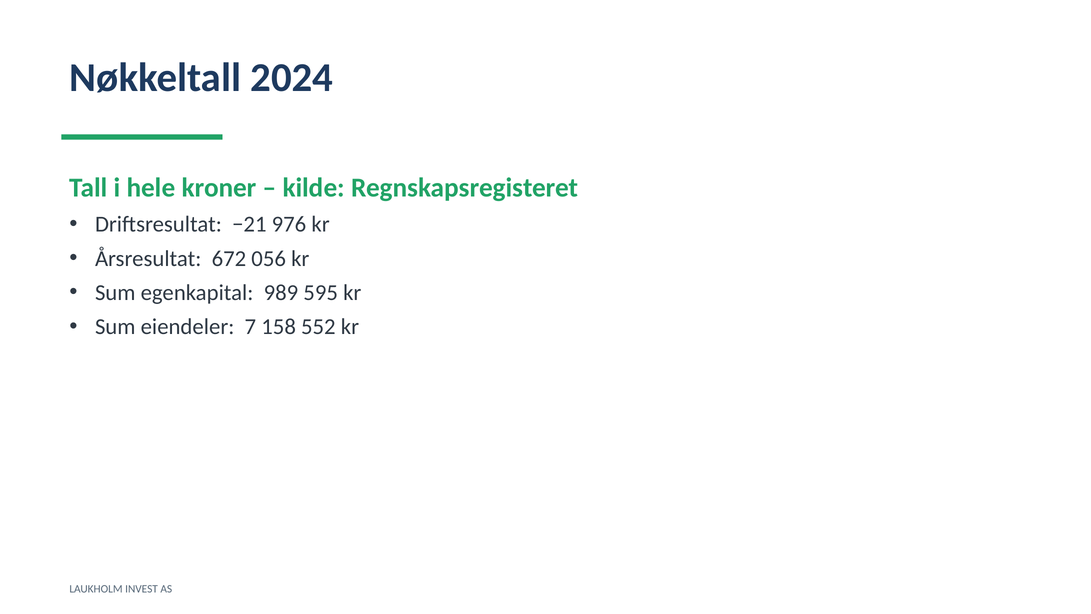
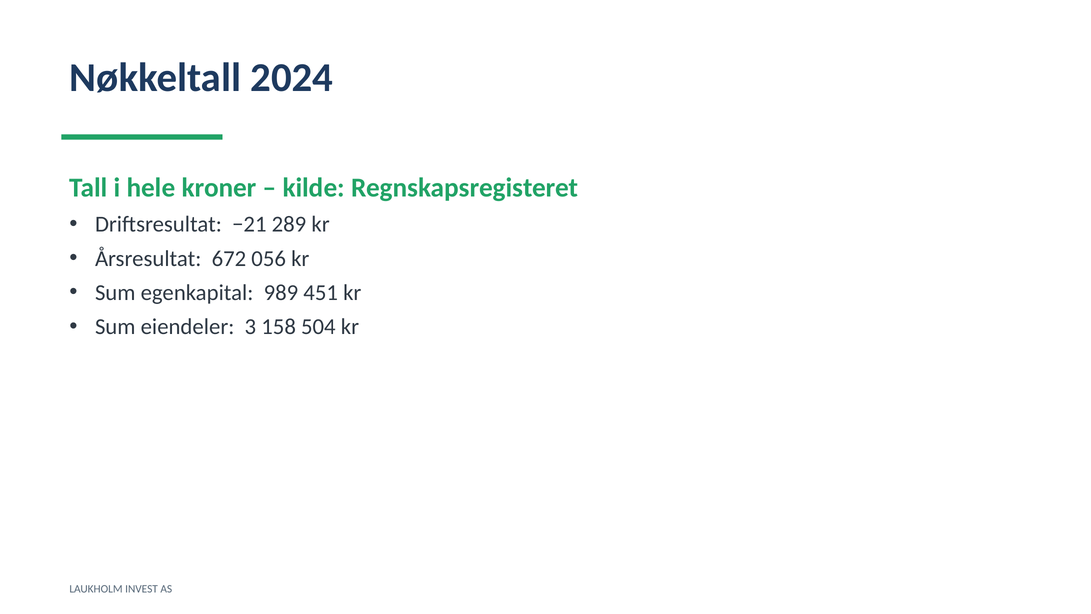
976: 976 -> 289 (289, 224)
595: 595 -> 451 (321, 293)
7: 7 -> 3 (250, 327)
552: 552 -> 504 (318, 327)
